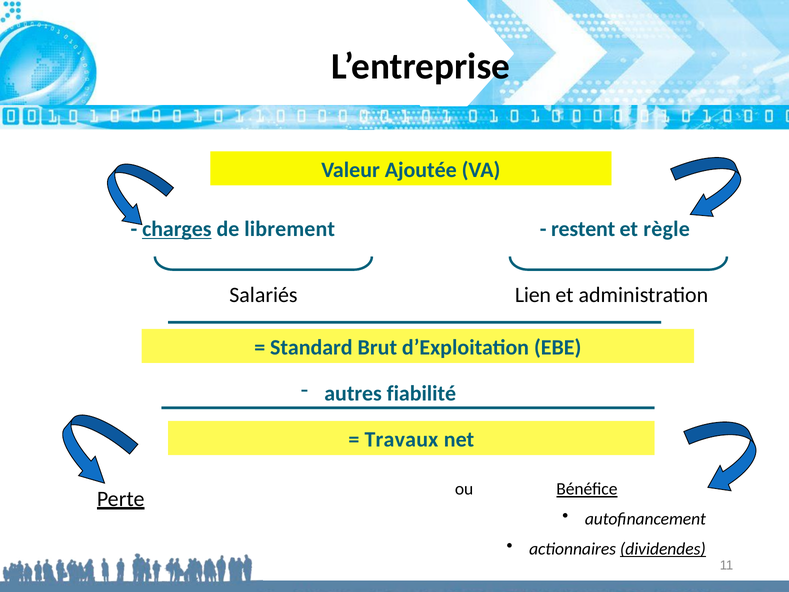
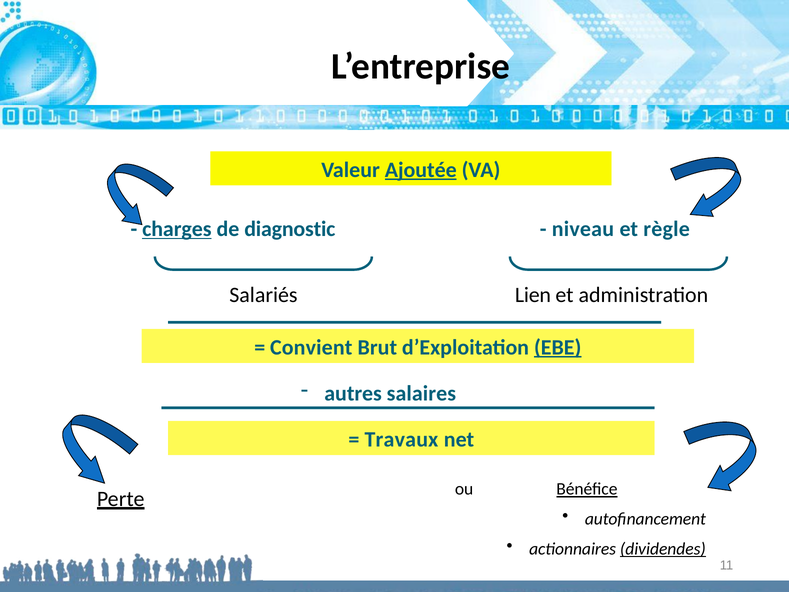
Ajoutée underline: none -> present (421, 170)
librement: librement -> diagnostic (290, 229)
restent: restent -> niveau (583, 229)
Standard: Standard -> Convient (311, 347)
EBE underline: none -> present (558, 347)
fiabilité: fiabilité -> salaires (421, 393)
